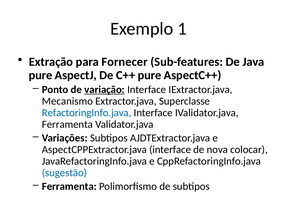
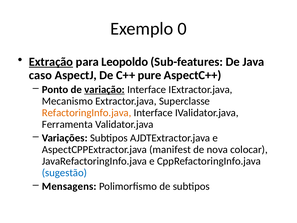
1: 1 -> 0 (182, 29)
Extração underline: none -> present (51, 62)
Fornecer: Fornecer -> Leopoldo (125, 62)
pure: pure -> caso (40, 75)
RefactoringInfo.java colour: blue -> orange (87, 113)
AspectCPPExtractor.java interface: interface -> manifest (170, 149)
Ferramenta: Ferramenta -> Mensagens (69, 186)
